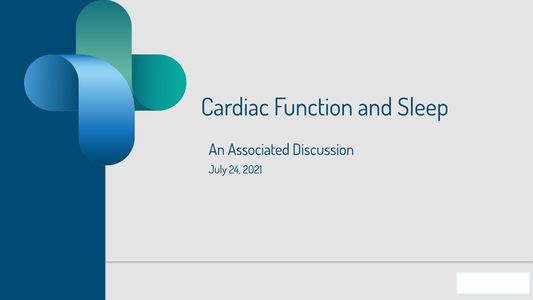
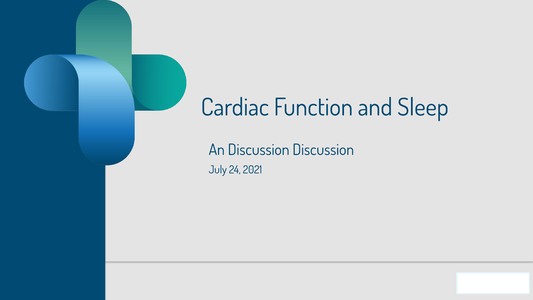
An Associated: Associated -> Discussion (259, 150)
